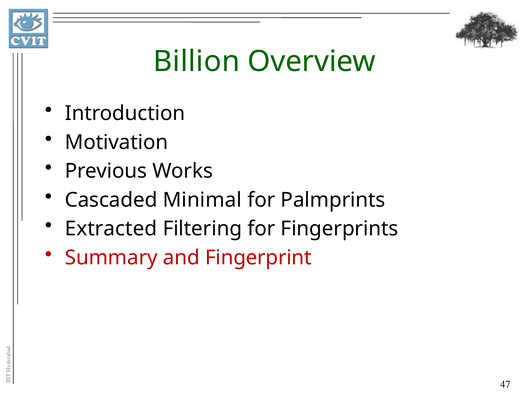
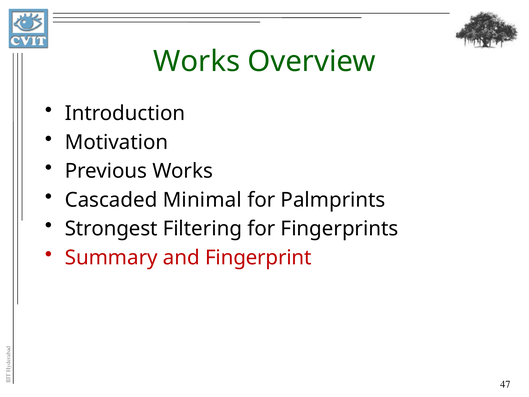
Billion: Billion -> Works (197, 62)
Extracted: Extracted -> Strongest (111, 229)
